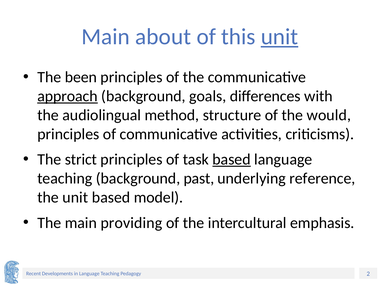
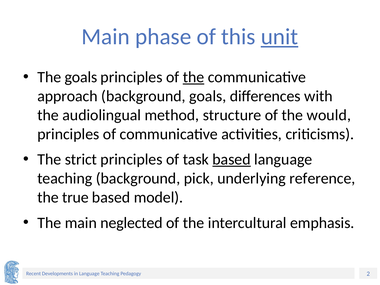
about: about -> phase (163, 37)
The been: been -> goals (81, 77)
the underline: none -> present (194, 77)
approach underline: present -> none (68, 96)
past: past -> pick (199, 179)
the unit: unit -> true (75, 198)
providing: providing -> neglected (132, 223)
